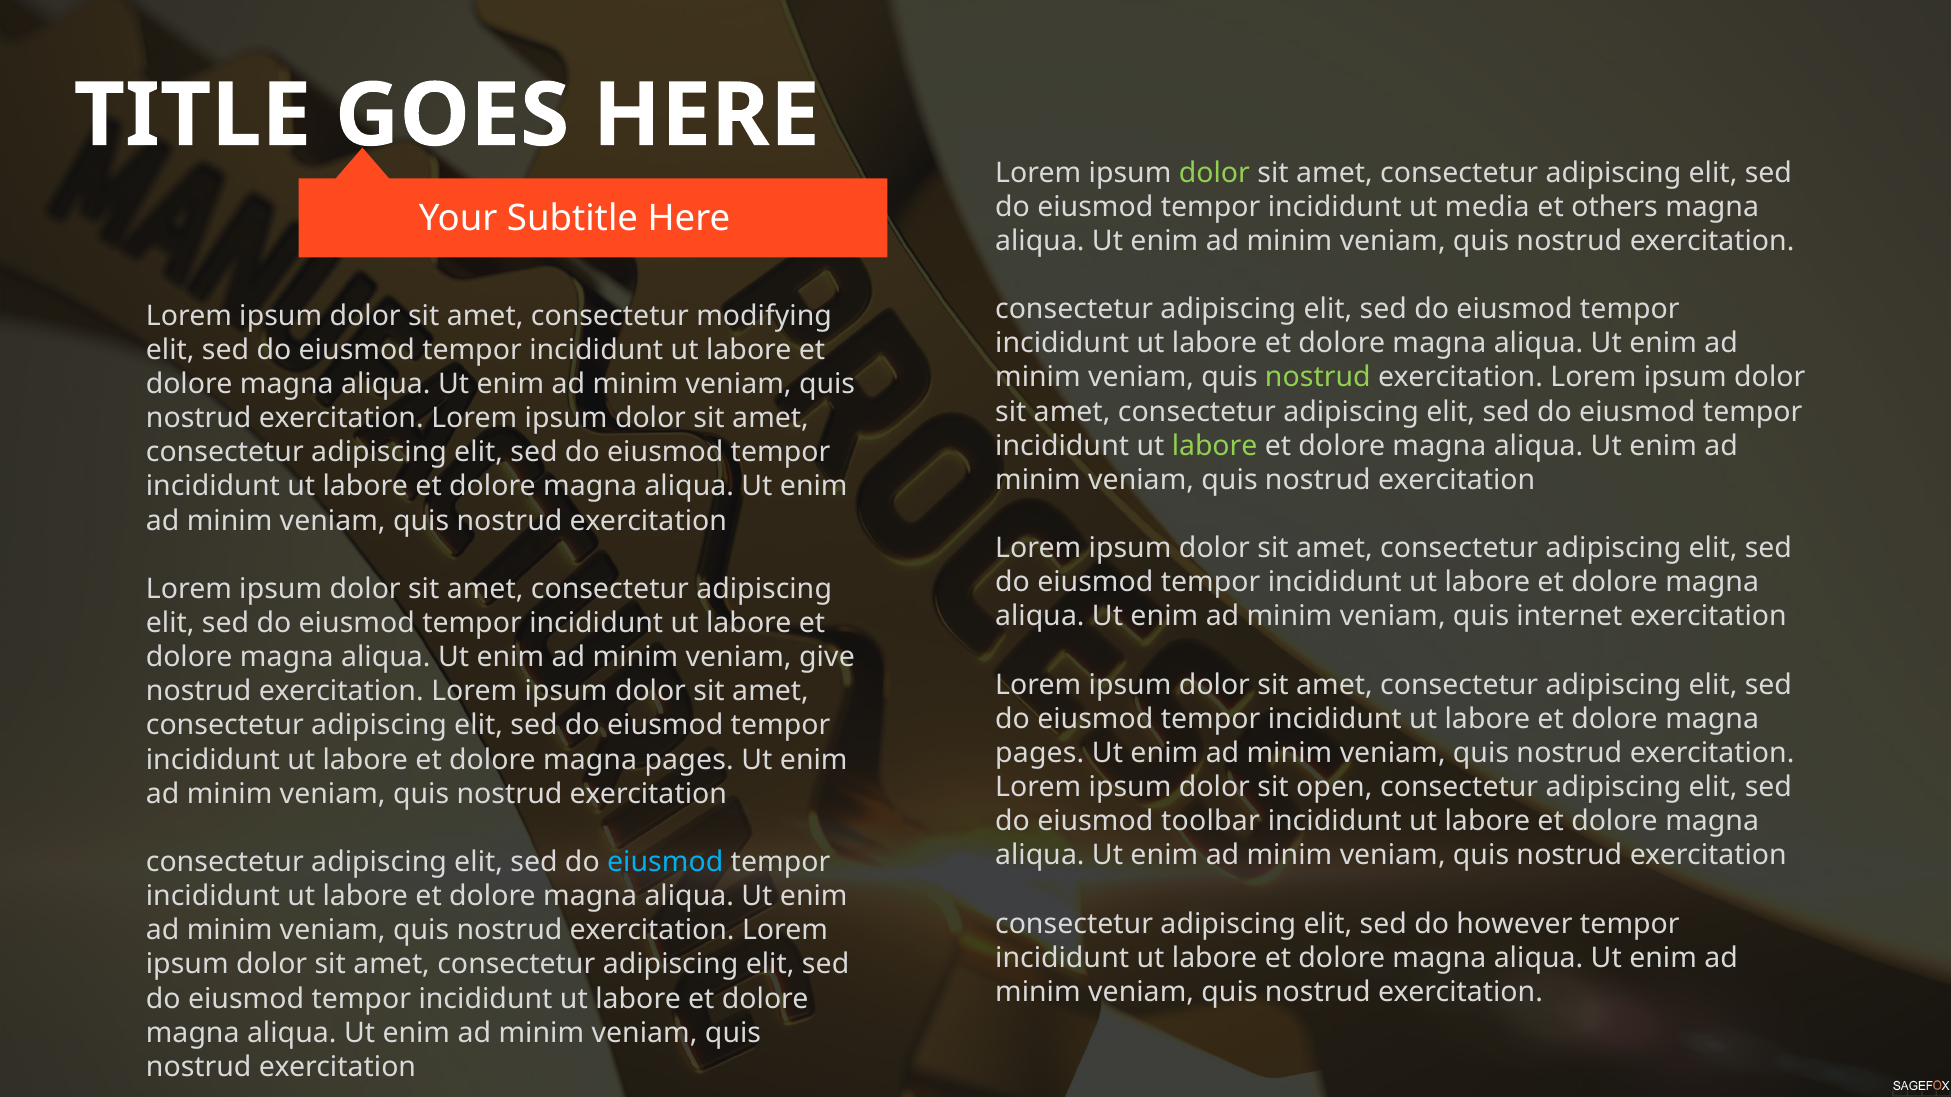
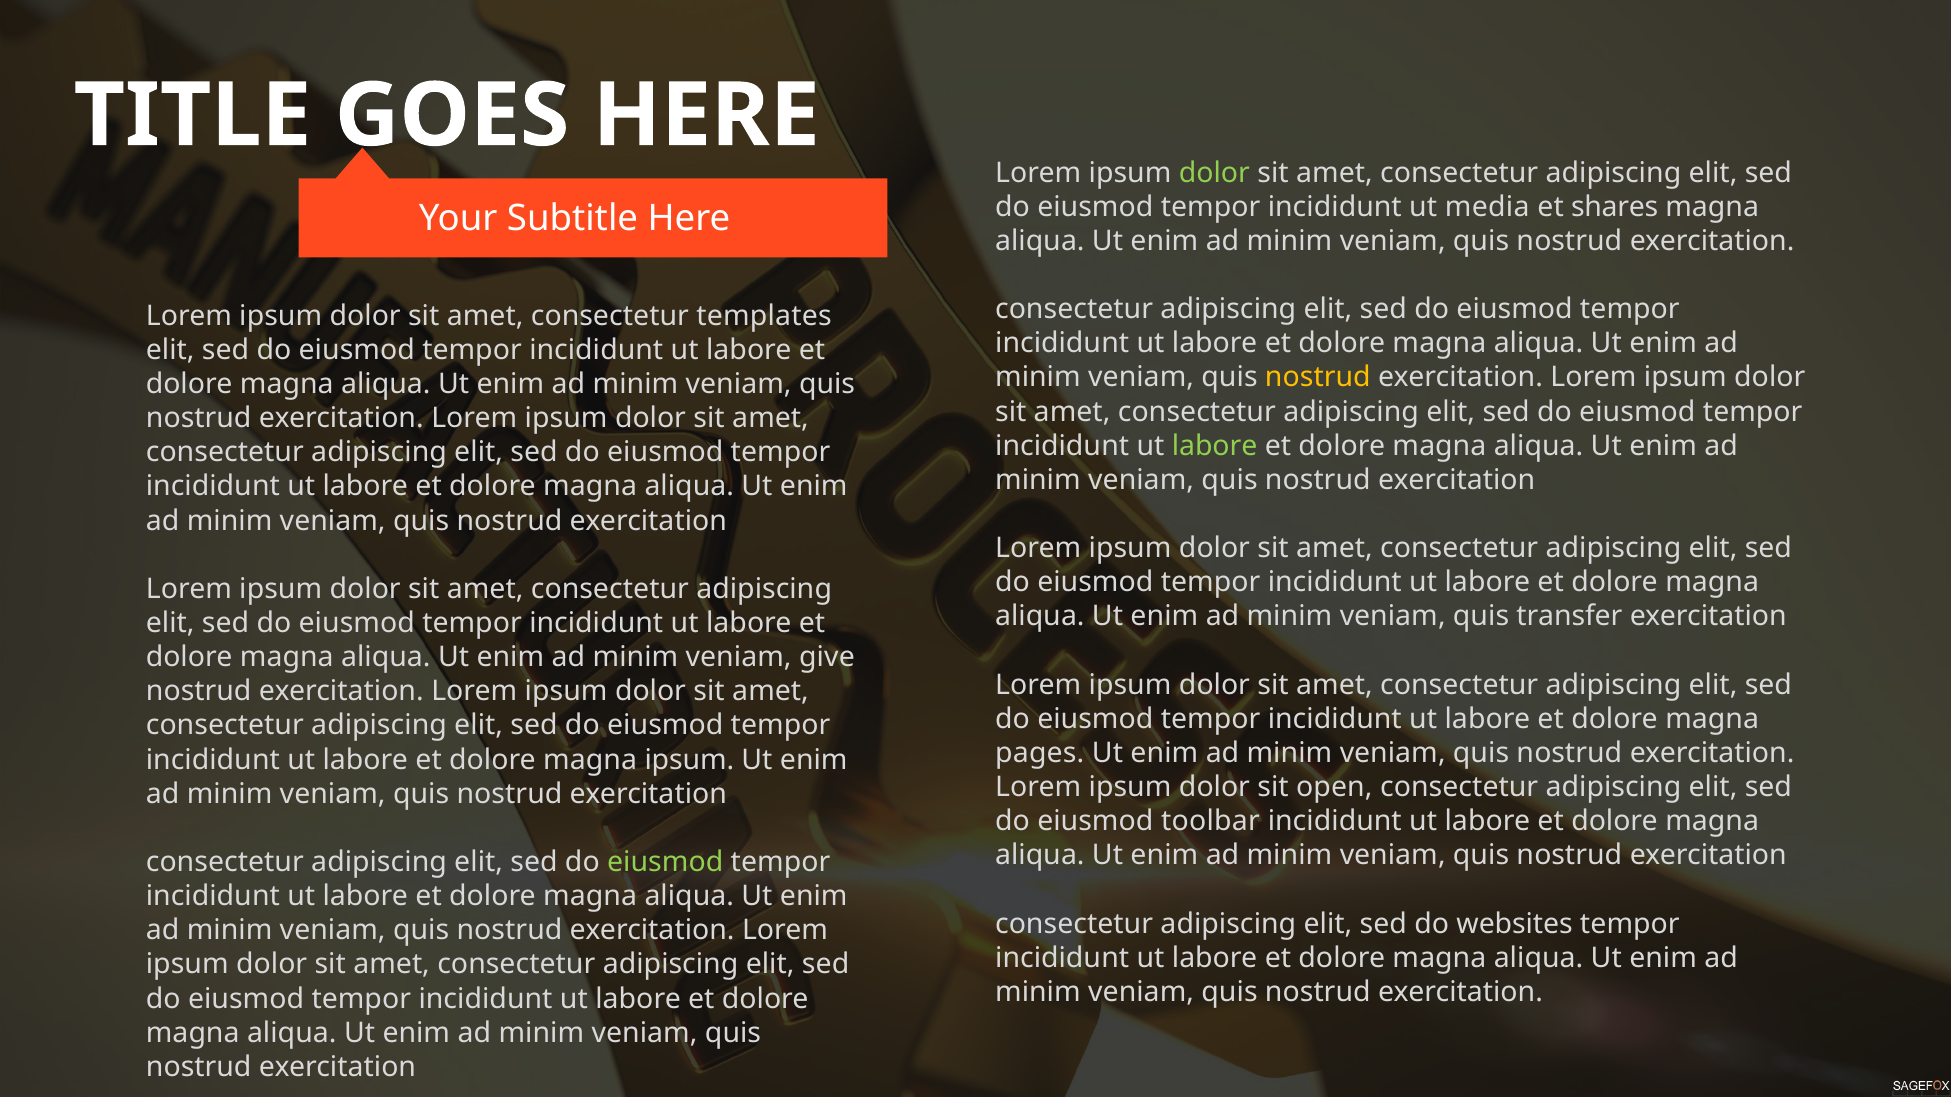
others: others -> shares (1615, 207)
modifying: modifying -> templates (764, 316)
nostrud colour: light green -> yellow (1318, 378)
internet: internet -> transfer (1569, 617)
pages: pages -> ipsum (689, 760)
eiusmod colour: light blue -> light green (665, 862)
however: however -> websites (1515, 924)
